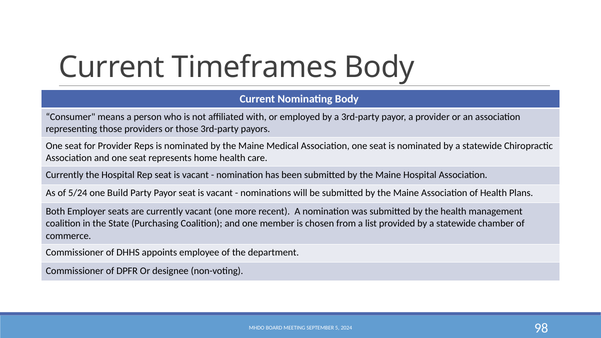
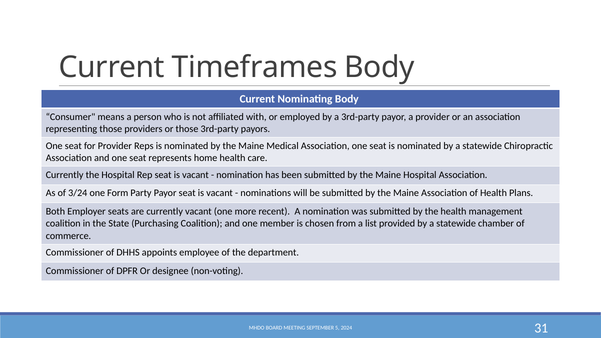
5/24: 5/24 -> 3/24 (78, 193)
Build: Build -> Form (118, 193)
98: 98 -> 31 (541, 328)
